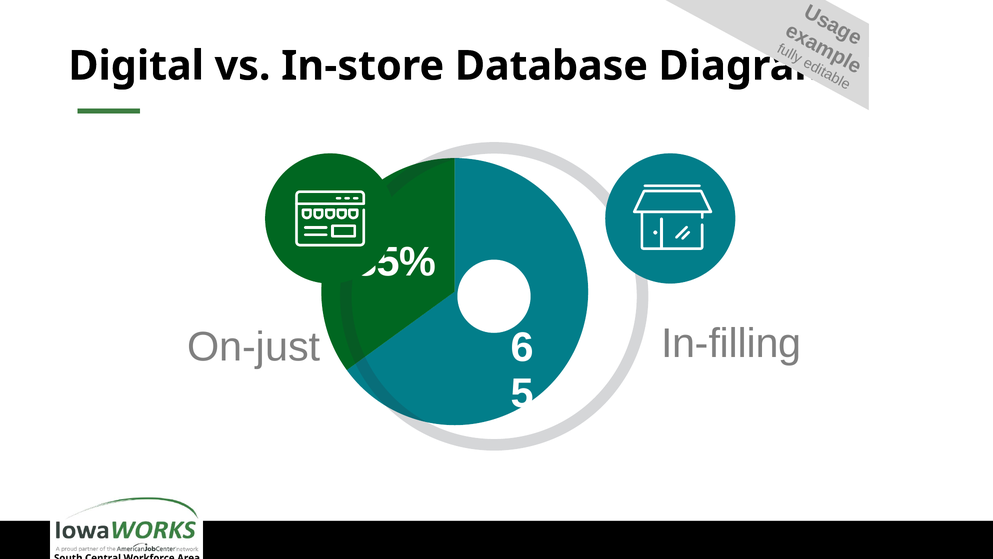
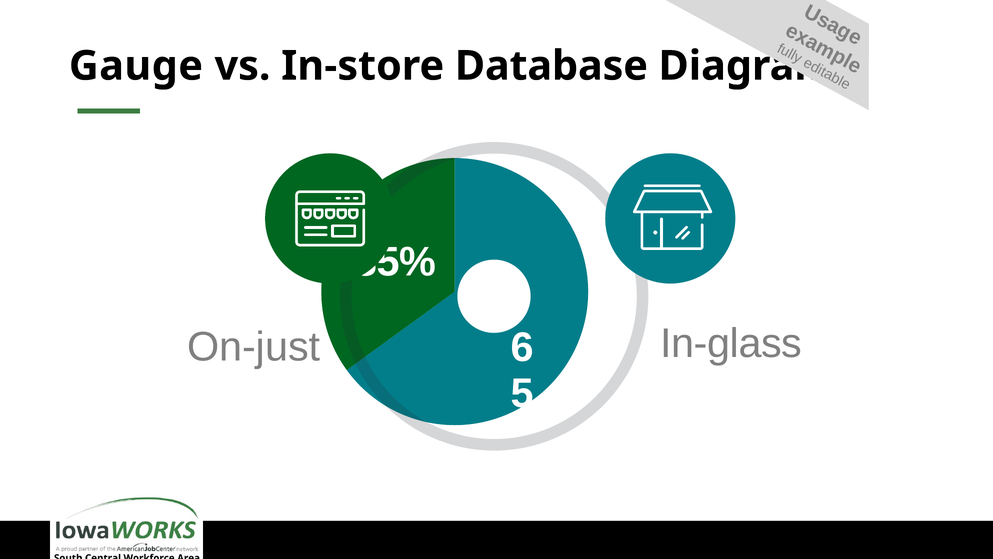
Digital: Digital -> Gauge (136, 66)
In-filling: In-filling -> In-glass (731, 343)
